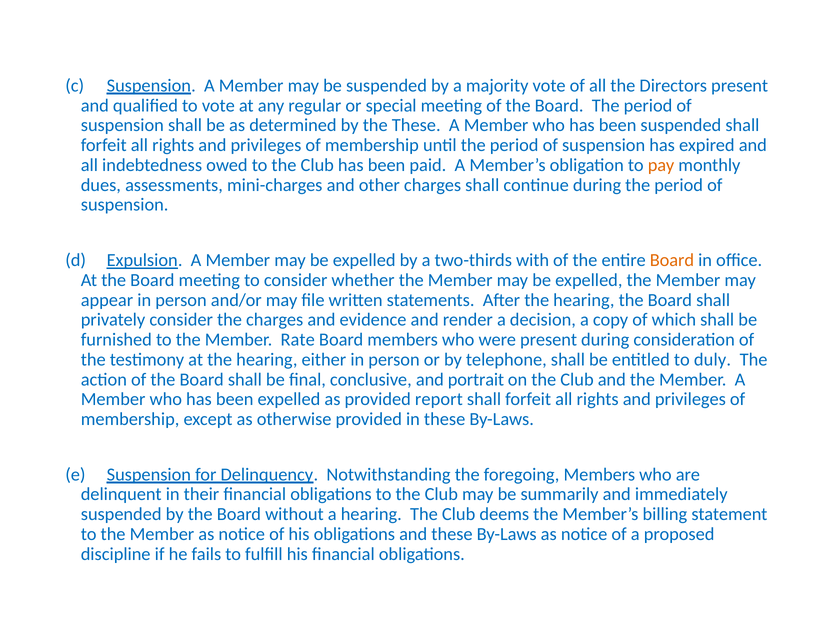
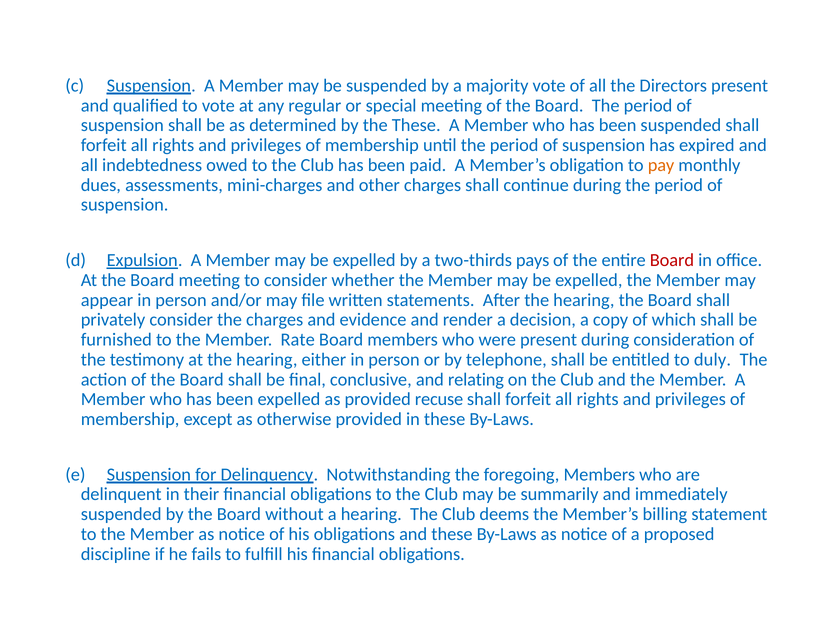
with: with -> pays (533, 260)
Board colour: orange -> red (672, 260)
portrait: portrait -> relating (476, 379)
report: report -> recuse (439, 399)
